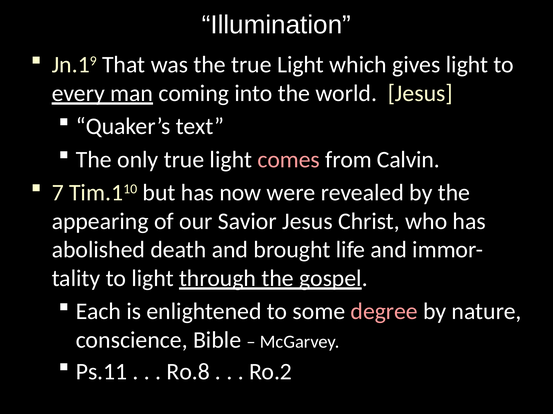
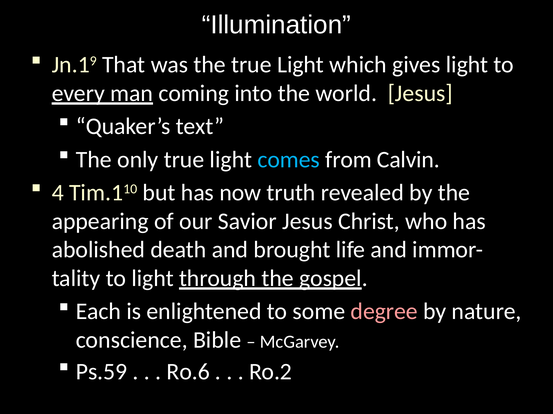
comes colour: pink -> light blue (289, 160)
7: 7 -> 4 (58, 193)
were: were -> truth (291, 193)
Ps.11: Ps.11 -> Ps.59 (102, 372)
Ro.8: Ro.8 -> Ro.6 (188, 372)
